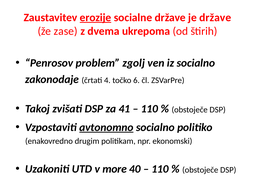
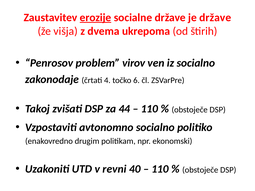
zase: zase -> višja (66, 31)
zgolj: zgolj -> virov (134, 63)
41: 41 -> 44 (124, 109)
avtonomno underline: present -> none (106, 127)
more: more -> revni (115, 169)
